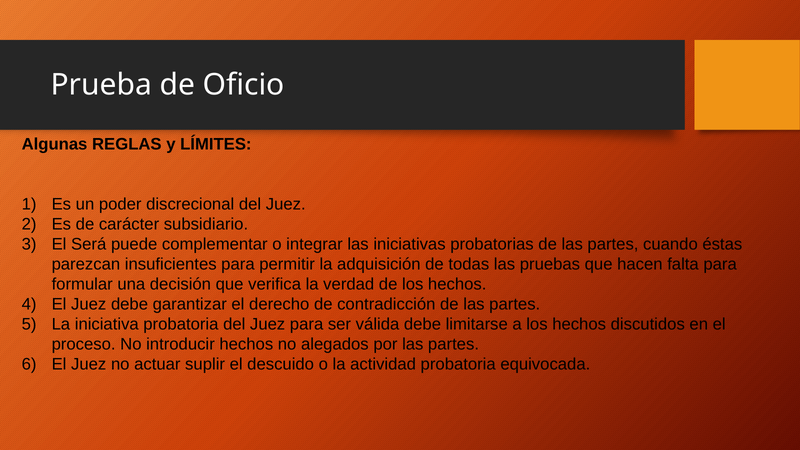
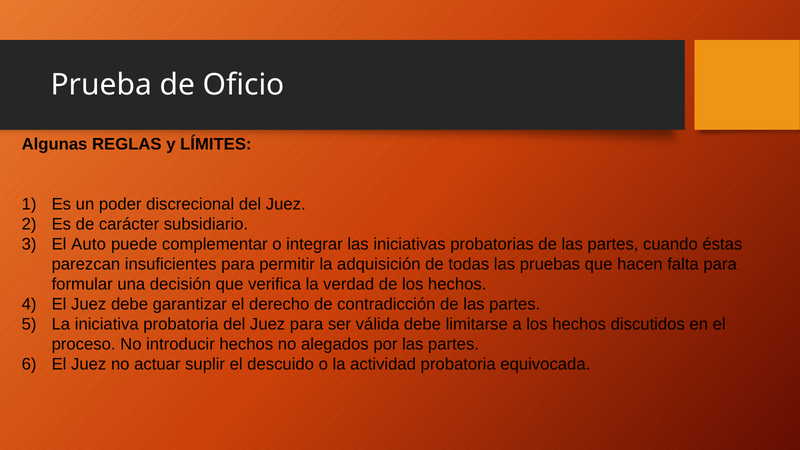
Será: Será -> Auto (89, 244)
